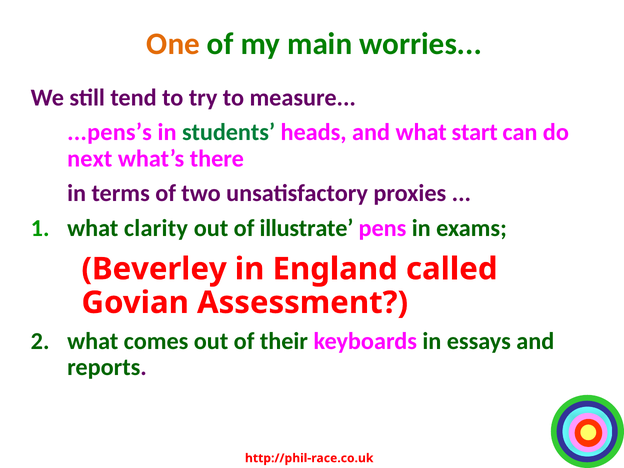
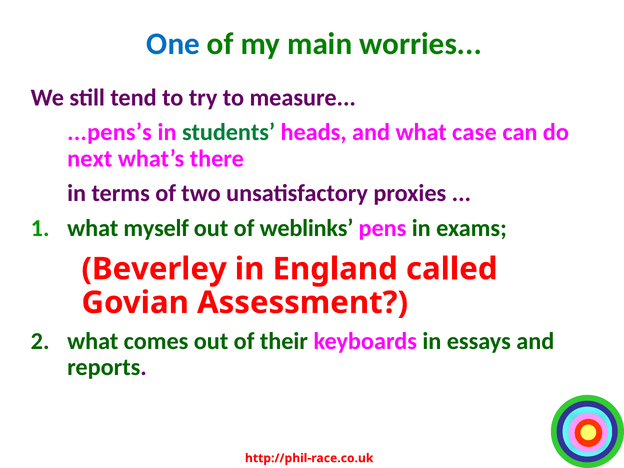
One colour: orange -> blue (173, 44)
start: start -> case (474, 132)
clarity: clarity -> myself (156, 228)
illustrate: illustrate -> weblinks (307, 228)
